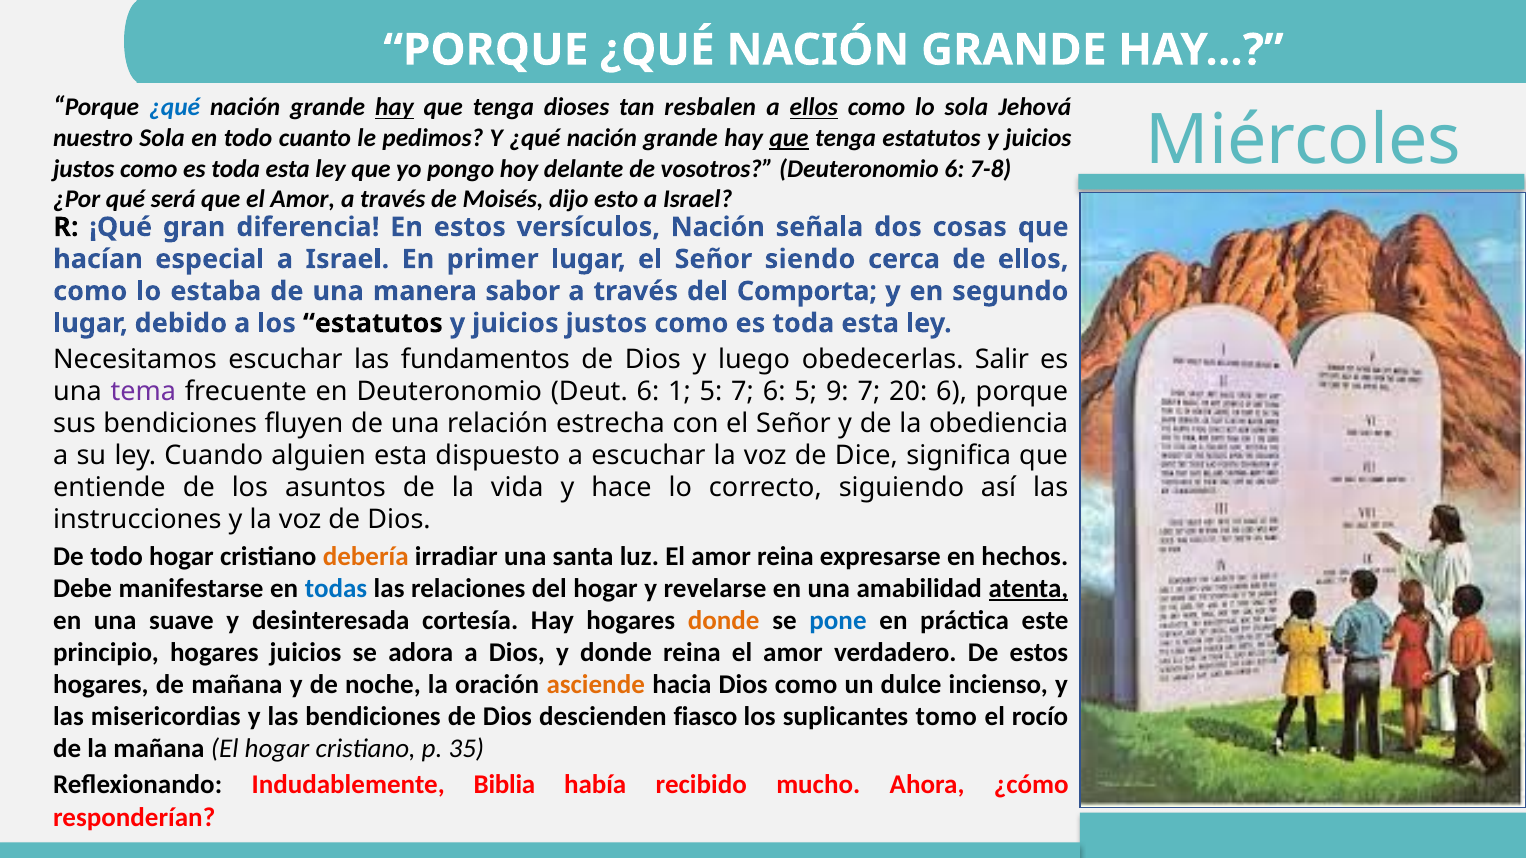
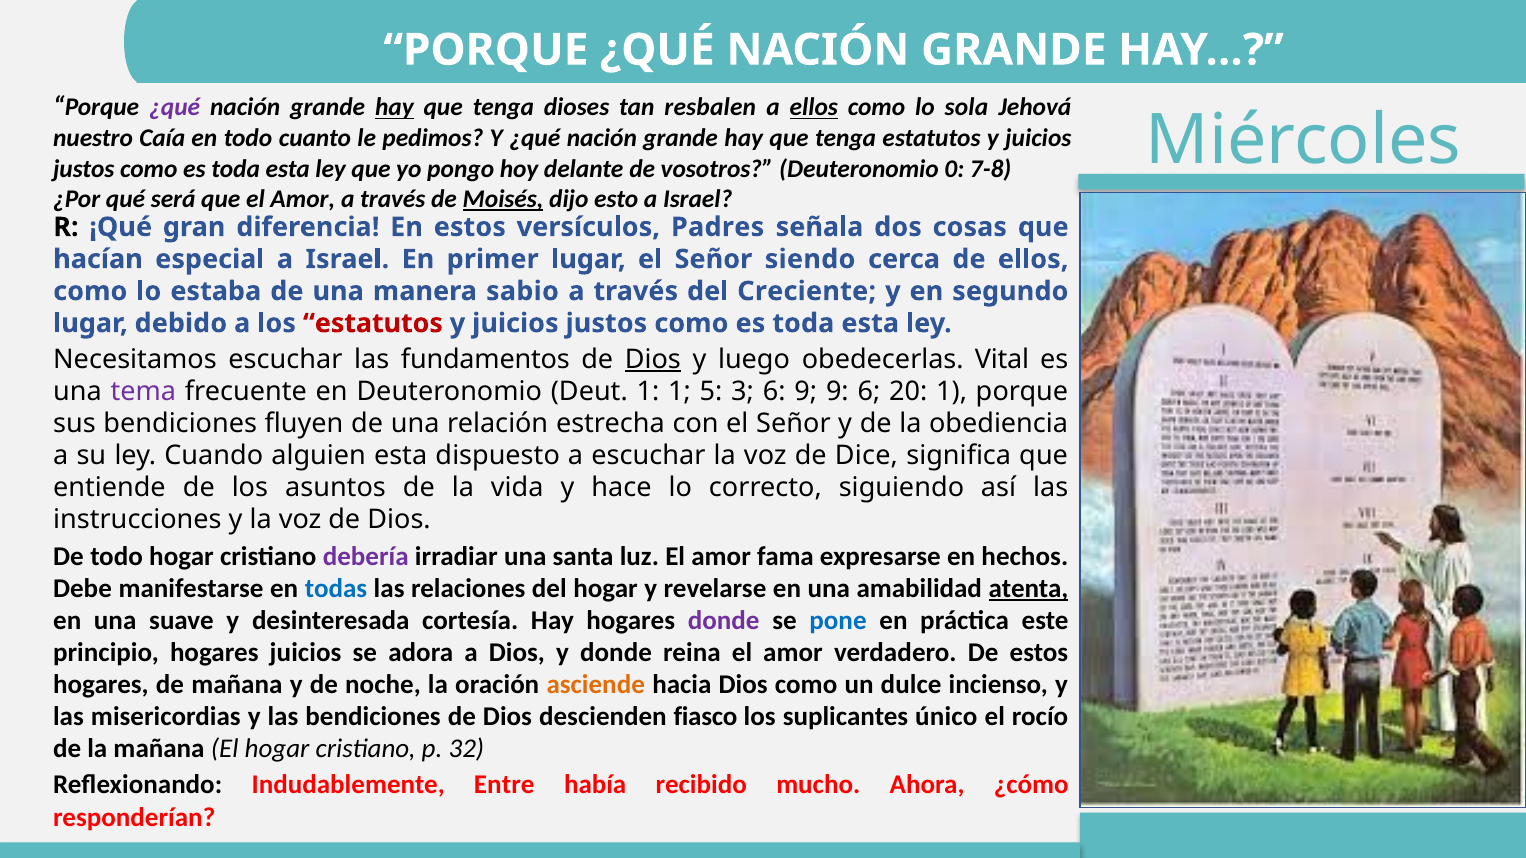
¿qué colour: blue -> purple (175, 107)
nuestro Sola: Sola -> Caía (162, 138)
que underline: present -> none (789, 138)
Deuteronomio 6: 6 -> 0 (954, 169)
Moisés underline: none -> present (503, 199)
versículos Nación: Nación -> Padres (718, 227)
sabor: sabor -> sabio (522, 291)
Comporta: Comporta -> Creciente (807, 291)
estatutos colour: black -> red (373, 323)
Dios underline: none -> present (653, 360)
Salir: Salir -> Vital (1002, 360)
Deut 6: 6 -> 1 (648, 392)
5 7: 7 -> 3 (743, 392)
6 5: 5 -> 9 (806, 392)
9 7: 7 -> 6 (869, 392)
20 6: 6 -> 1 (952, 392)
debería colour: orange -> purple (366, 557)
amor reina: reina -> fama (785, 557)
donde colour: orange -> purple (724, 621)
tomo: tomo -> único (946, 717)
35: 35 -> 32 (466, 749)
Biblia: Biblia -> Entre (504, 785)
